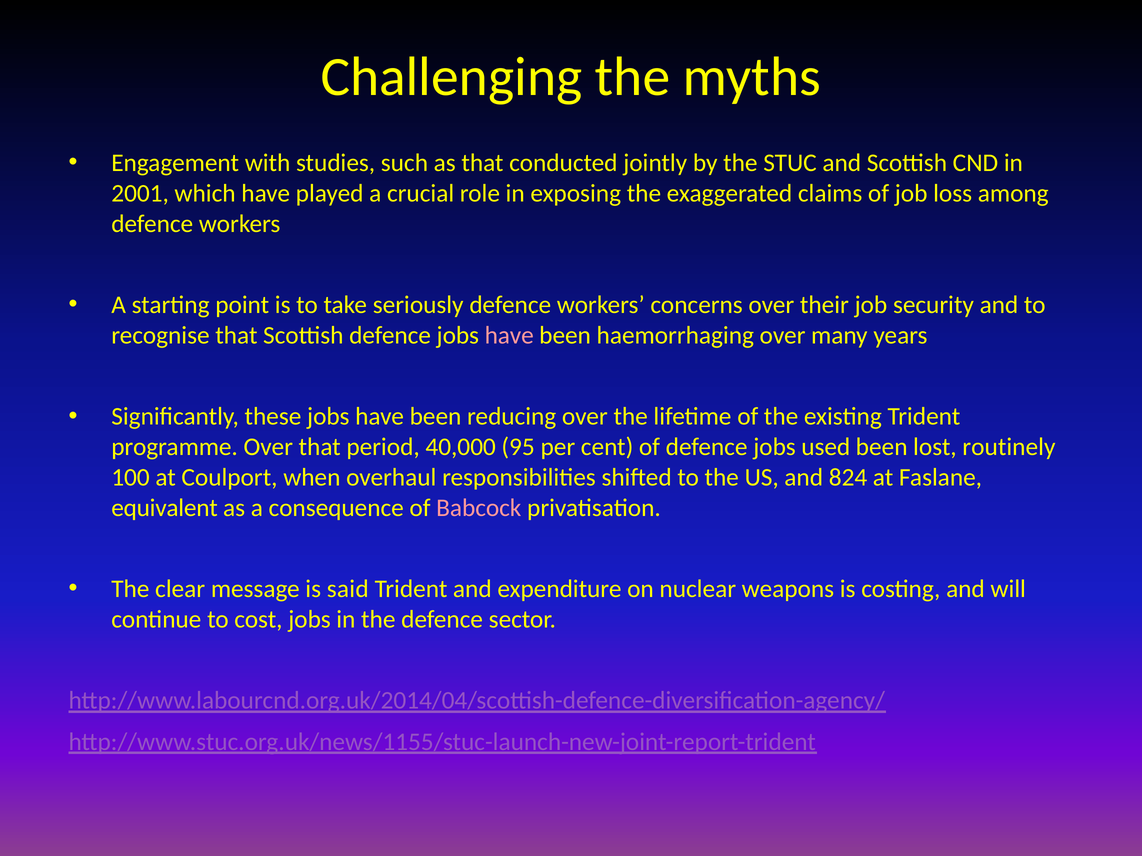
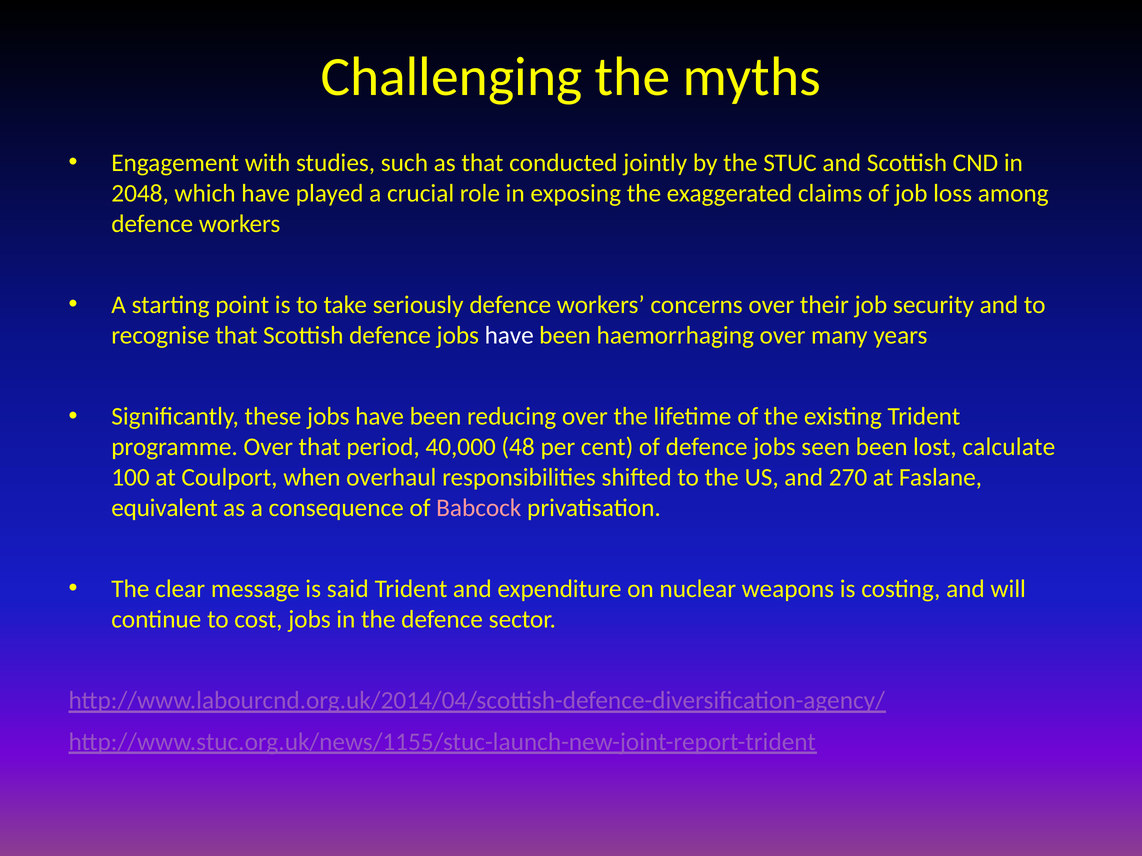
2001: 2001 -> 2048 (140, 194)
have colour: pink -> white (509, 336)
95: 95 -> 48 (518, 447)
used: used -> seen (826, 447)
routinely: routinely -> calculate (1009, 447)
824: 824 -> 270 (848, 478)
